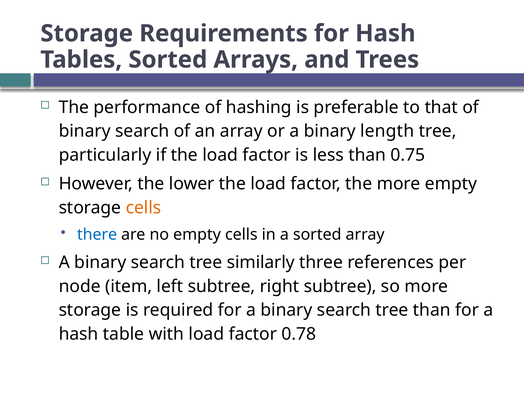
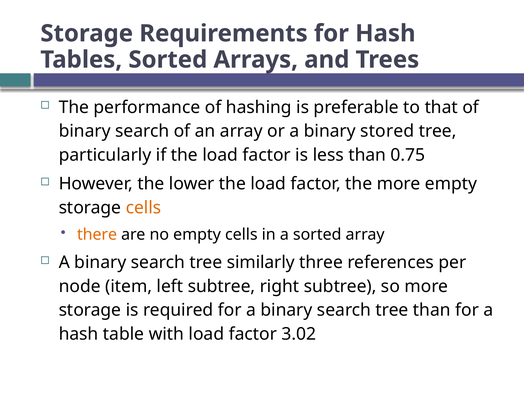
length: length -> stored (387, 131)
there colour: blue -> orange (97, 234)
0.78: 0.78 -> 3.02 (299, 334)
